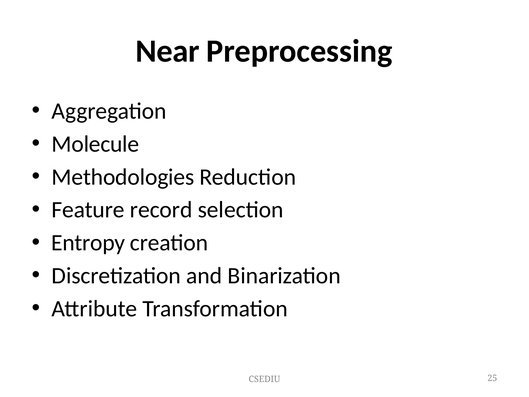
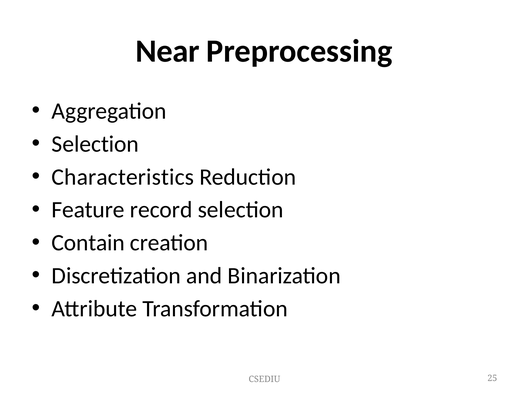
Molecule: Molecule -> Selection (95, 144)
Methodologies: Methodologies -> Characteristics (123, 177)
Entropy: Entropy -> Contain (88, 243)
